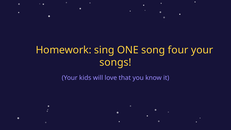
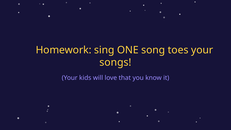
four: four -> toes (178, 50)
